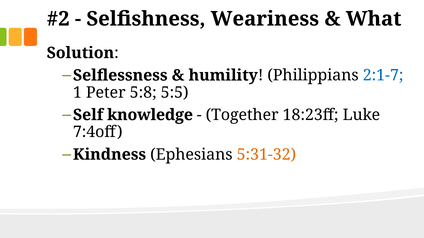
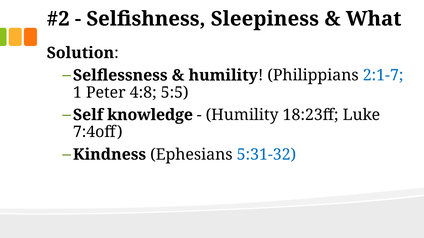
Weariness: Weariness -> Sleepiness (265, 19)
5:8: 5:8 -> 4:8 (143, 93)
Together: Together -> Humility (242, 115)
5:31-32 colour: orange -> blue (266, 155)
